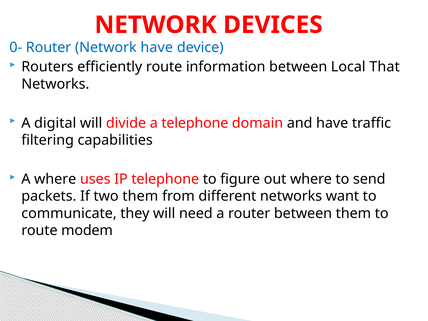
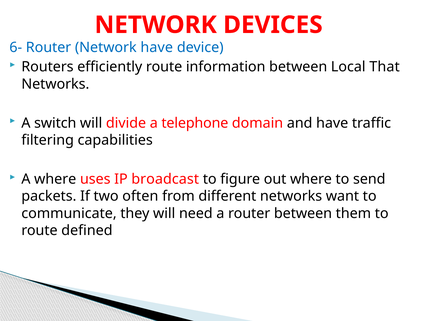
0-: 0- -> 6- (16, 47)
digital: digital -> switch (55, 123)
IP telephone: telephone -> broadcast (165, 179)
two them: them -> often (140, 196)
modem: modem -> defined (87, 230)
